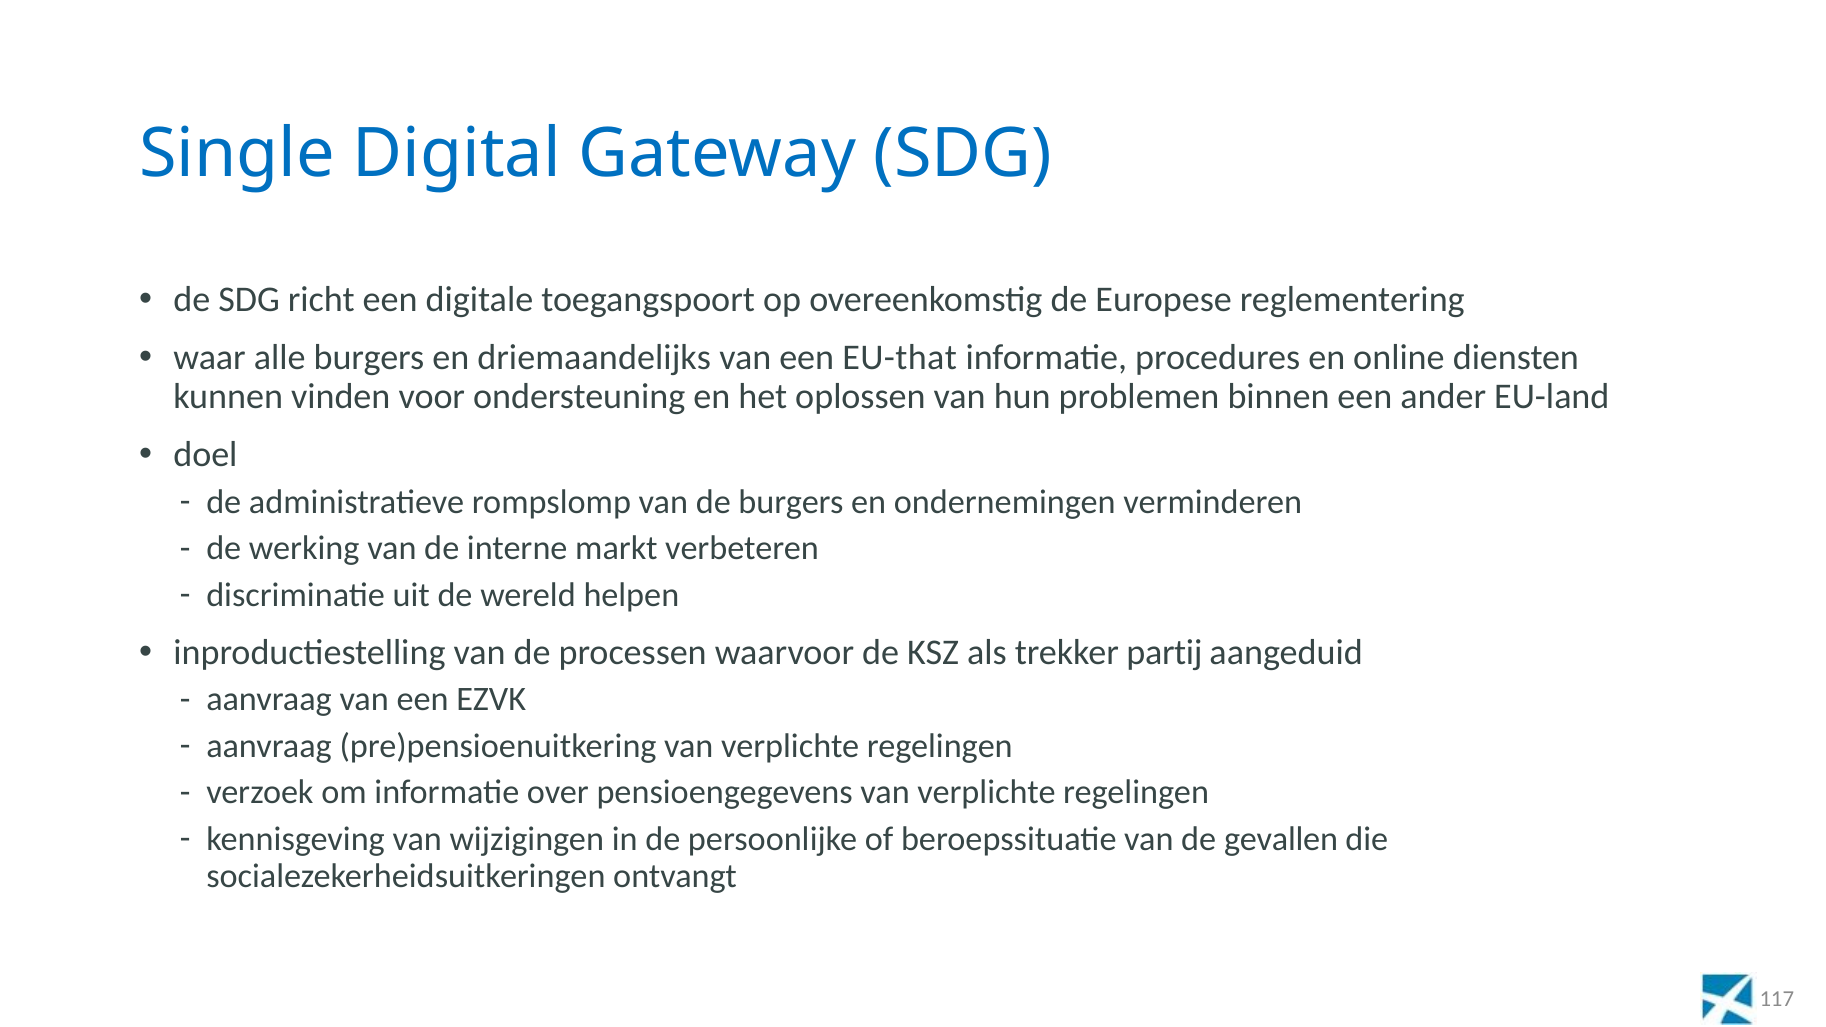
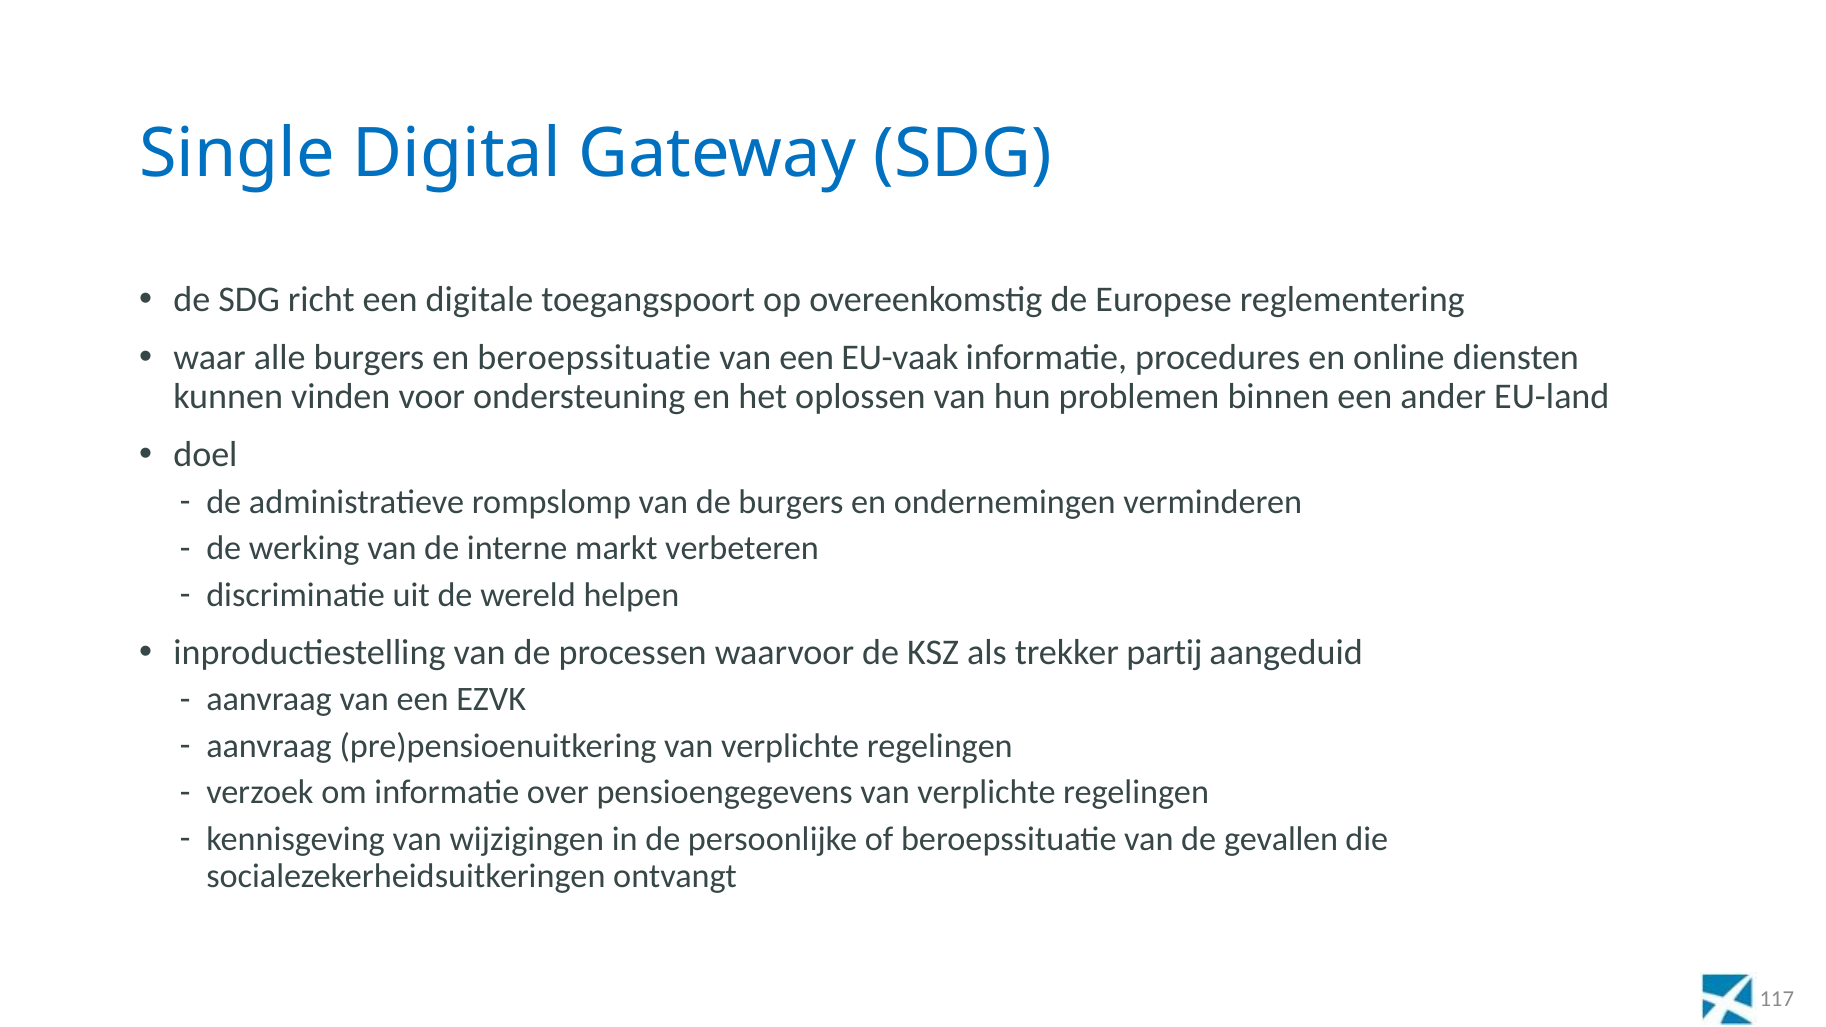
en driemaandelijks: driemaandelijks -> beroepssituatie (594, 358)
EU-that: EU-that -> EU-vaak (900, 358)
